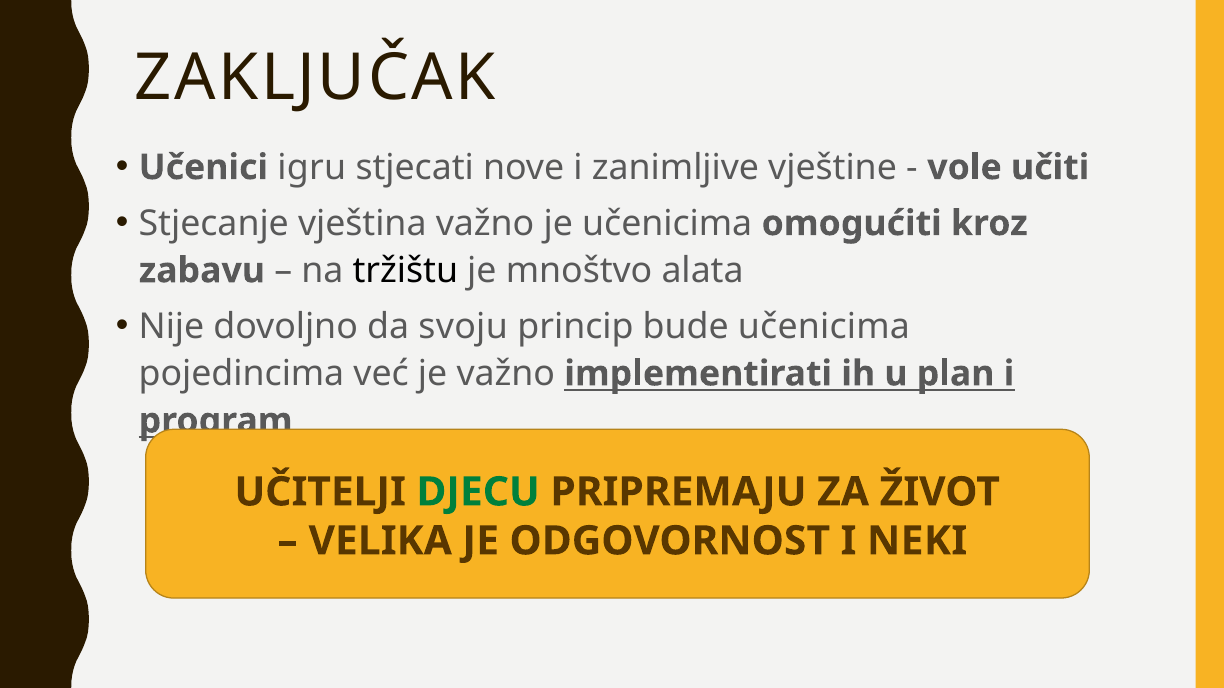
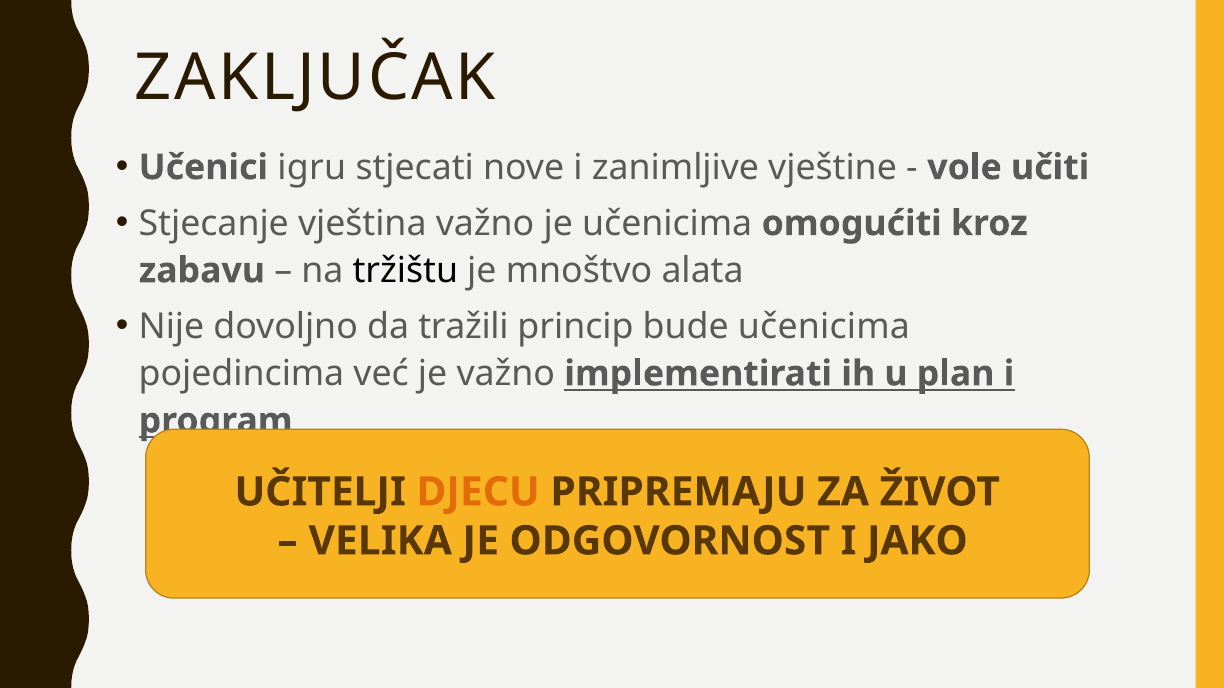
svoju: svoju -> tražili (463, 327)
DJECU colour: green -> orange (478, 492)
NEKI: NEKI -> JAKO (917, 541)
